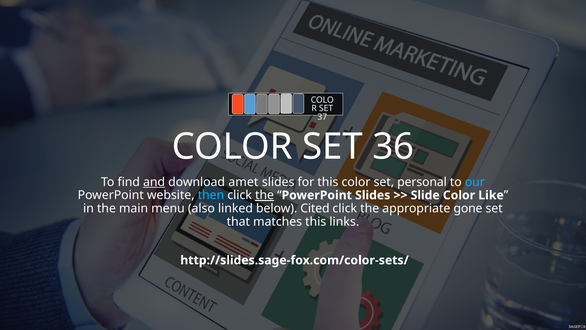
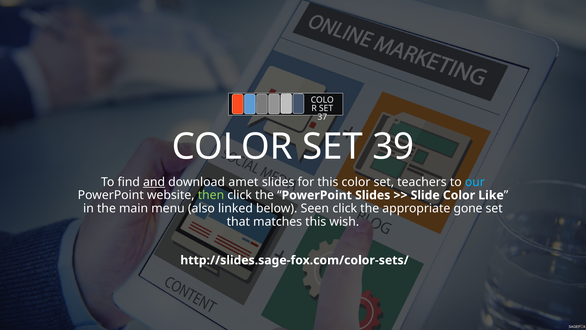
36: 36 -> 39 (393, 146)
personal: personal -> teachers (422, 182)
then colour: light blue -> light green (211, 195)
the underline: present -> none (265, 195)
Cited: Cited -> Seen (315, 208)
links: links -> wish (344, 221)
